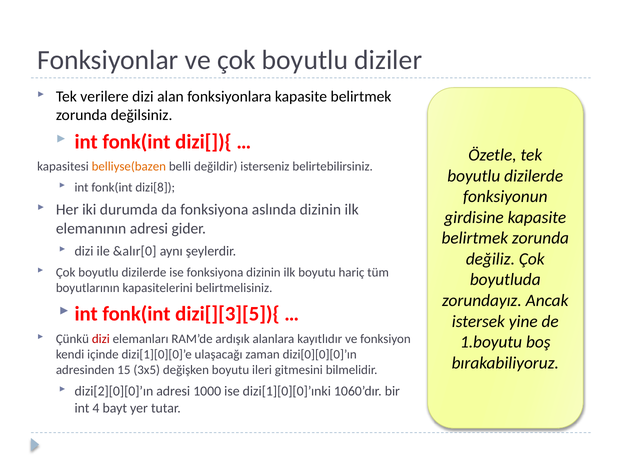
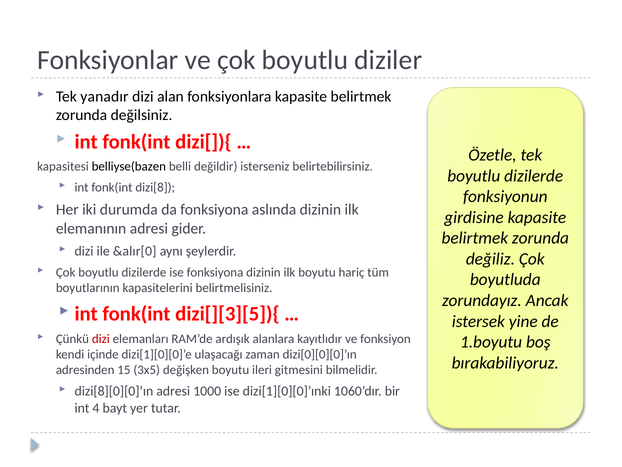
verilere: verilere -> yanadır (104, 96)
belliyse(bazen colour: orange -> black (129, 166)
dizi[2][0][0]’ın: dizi[2][0][0]’ın -> dizi[8][0][0]’ın (114, 391)
